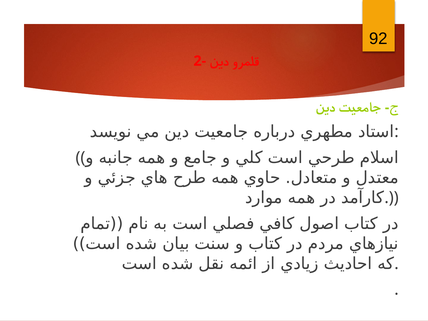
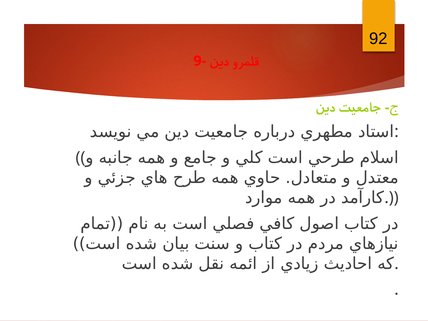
2-: 2- -> 9- (200, 61)
